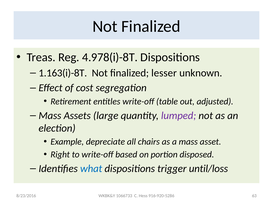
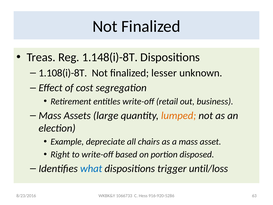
4.978(i)-8T: 4.978(i)-8T -> 1.148(i)-8T (110, 57)
1.163(i)-8T: 1.163(i)-8T -> 1.108(i)-8T (63, 73)
table: table -> retail (167, 101)
adjusted: adjusted -> business (215, 101)
lumped colour: purple -> orange (179, 115)
